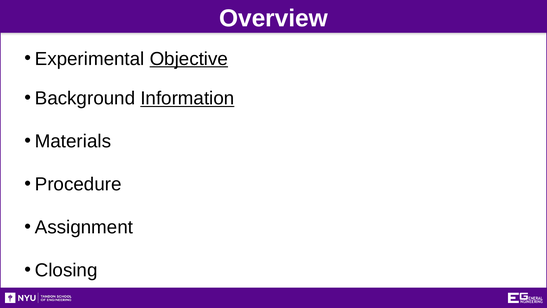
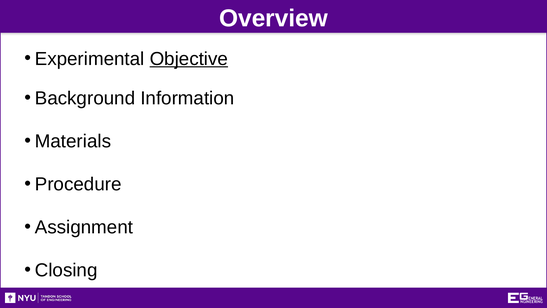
Information underline: present -> none (187, 98)
